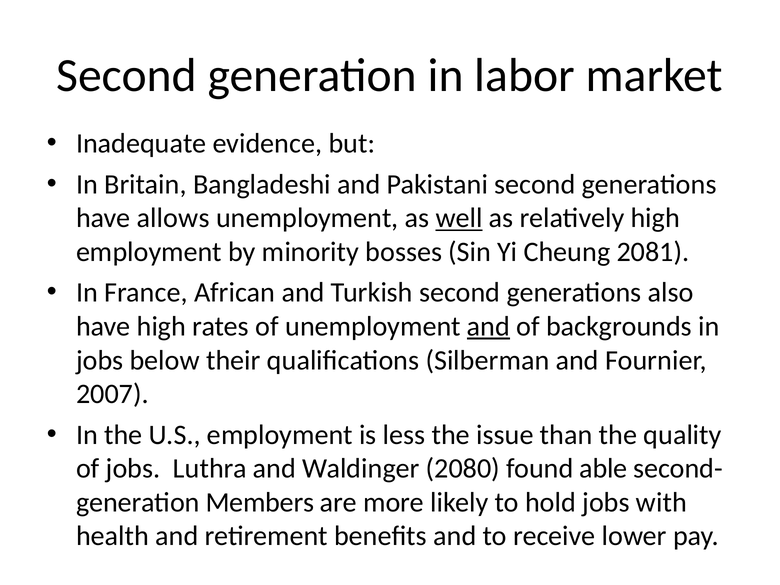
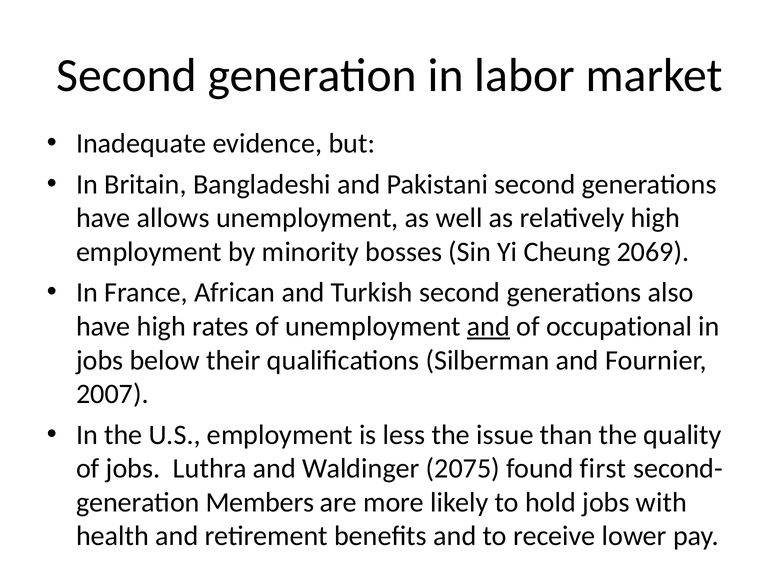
well underline: present -> none (459, 218)
2081: 2081 -> 2069 (653, 252)
backgrounds: backgrounds -> occupational (619, 326)
2080: 2080 -> 2075 (463, 469)
able: able -> first (603, 469)
